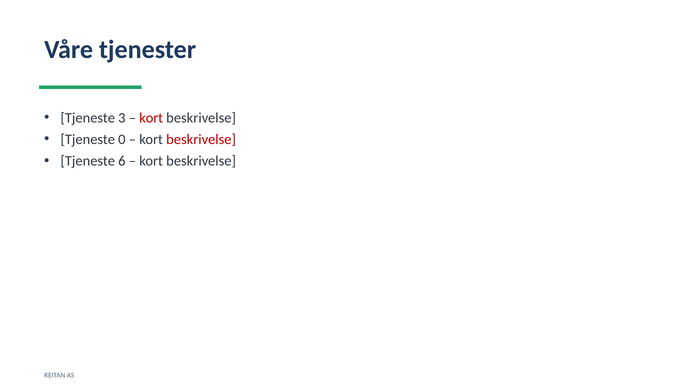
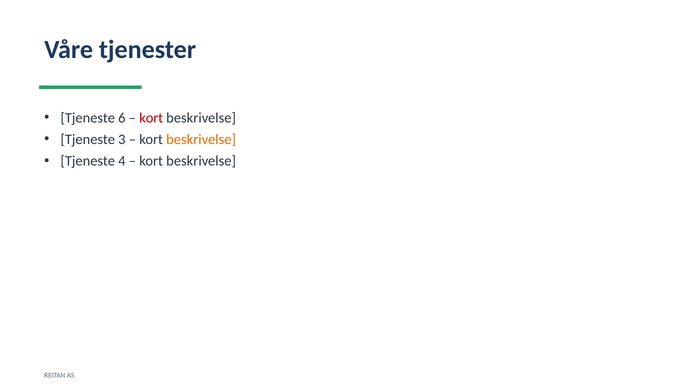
3: 3 -> 6 (122, 118)
0: 0 -> 3 (122, 139)
beskrivelse colour: red -> orange (201, 139)
6: 6 -> 4 (122, 161)
